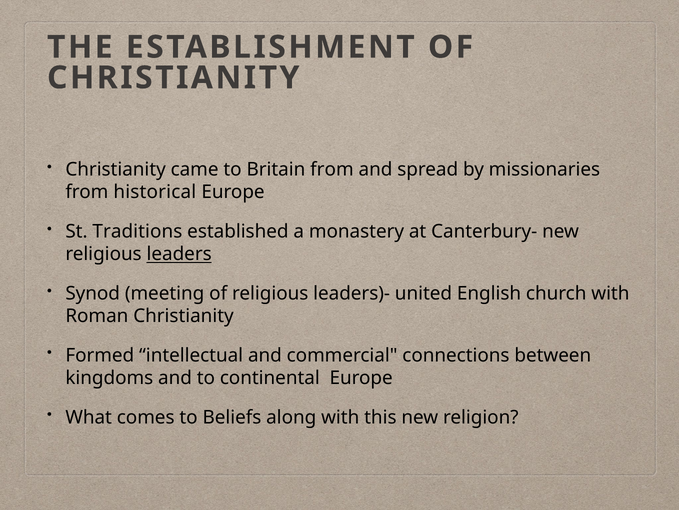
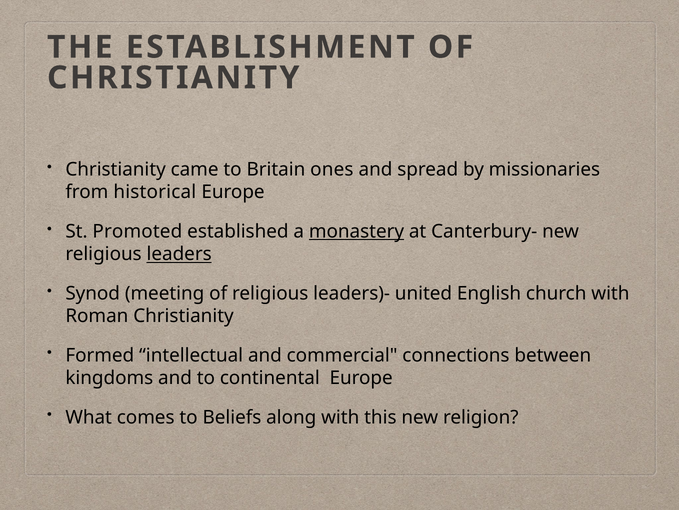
Britain from: from -> ones (332, 169)
Traditions: Traditions -> Promoted (137, 231)
monastery underline: none -> present (356, 231)
